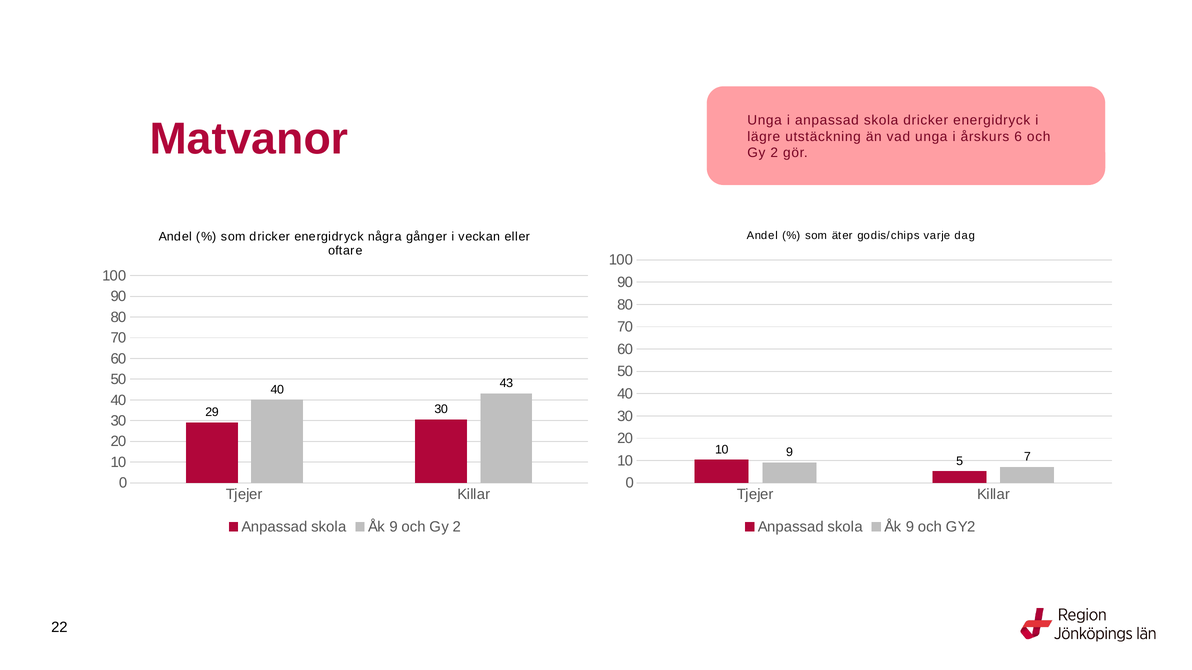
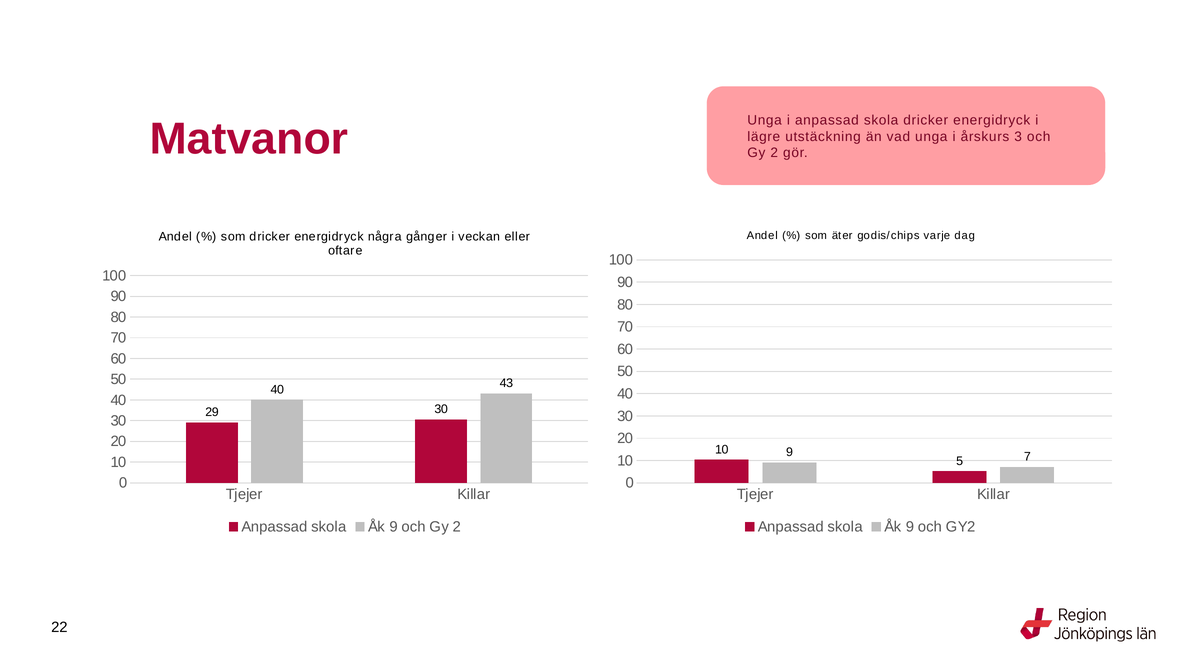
6: 6 -> 3 (1018, 137)
